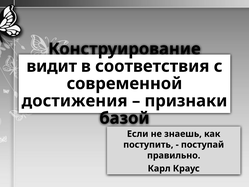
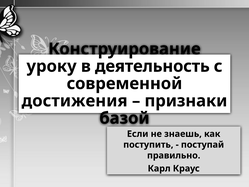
видит: видит -> уроку (52, 66)
соответствия: соответствия -> деятельность (152, 66)
